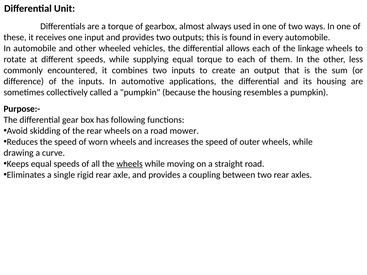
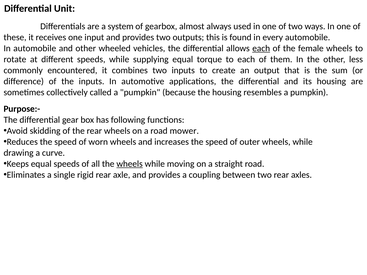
a torque: torque -> system (121, 26)
each underline: none -> present (261, 48)
linkage: linkage -> female (311, 48)
